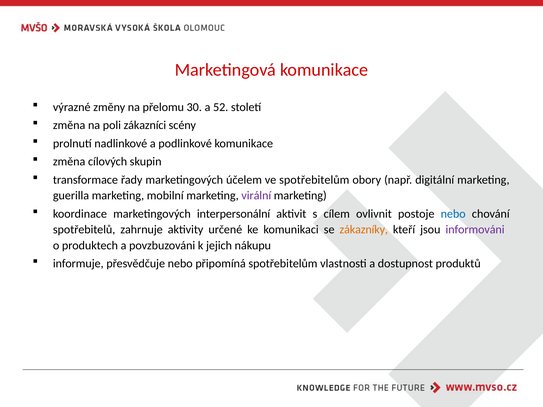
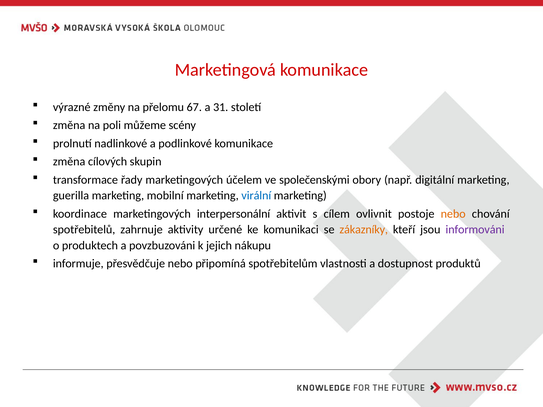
30: 30 -> 67 (194, 107)
52: 52 -> 31 (221, 107)
zákazníci: zákazníci -> můžeme (145, 125)
ve spotřebitelům: spotřebitelům -> společenskými (314, 180)
virální colour: purple -> blue (256, 196)
nebo colour: blue -> orange (453, 214)
